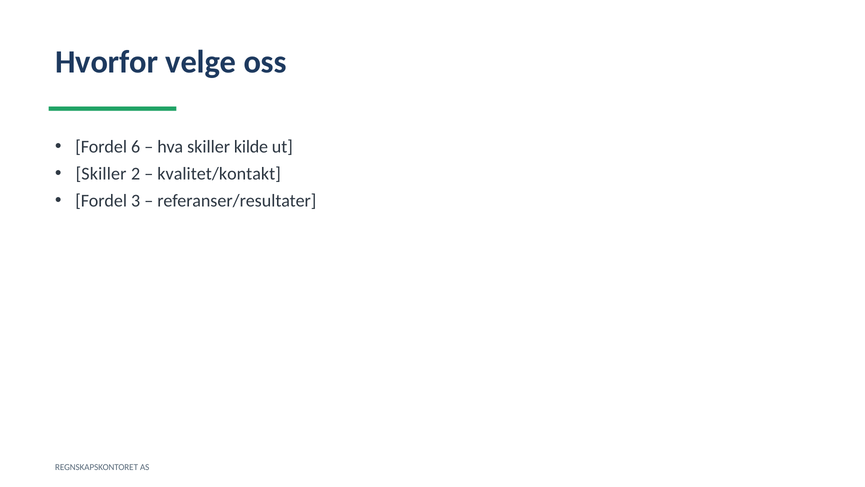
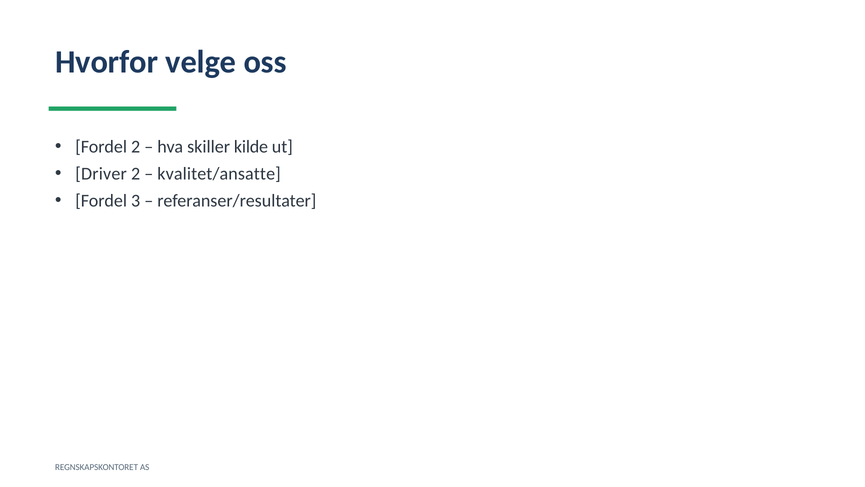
Fordel 6: 6 -> 2 (136, 147)
Skiller: Skiller -> Driver (101, 174)
kvalitet/kontakt: kvalitet/kontakt -> kvalitet/ansatte (219, 174)
